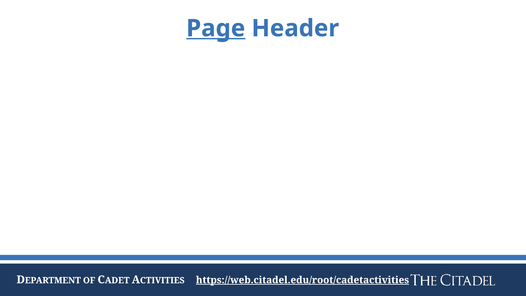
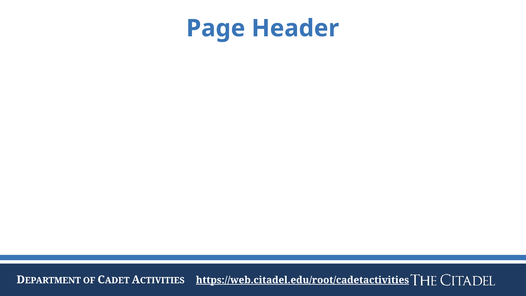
Page underline: present -> none (216, 28)
